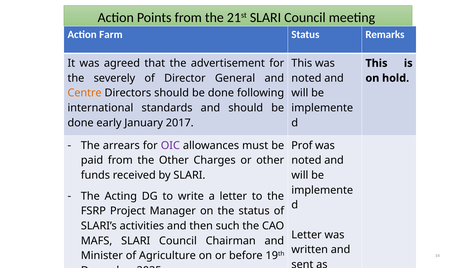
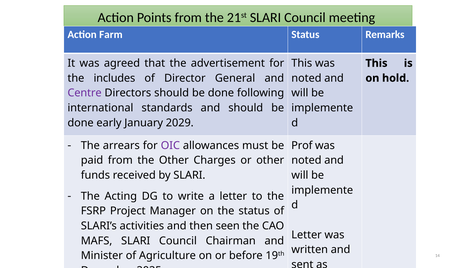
severely: severely -> includes (114, 78)
Centre colour: orange -> purple (85, 93)
2017: 2017 -> 2029 (180, 123)
such: such -> seen (228, 226)
